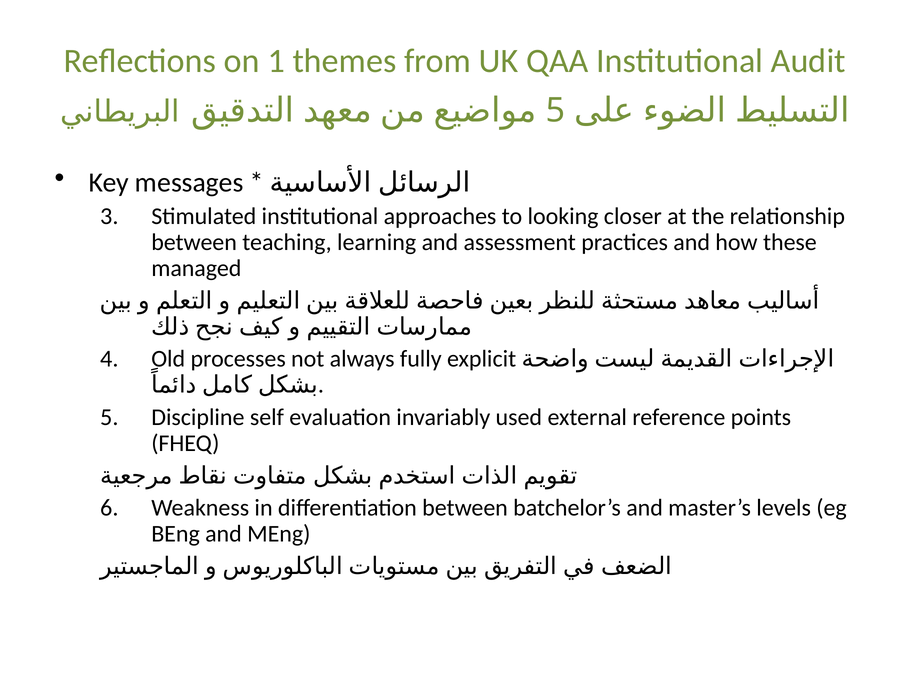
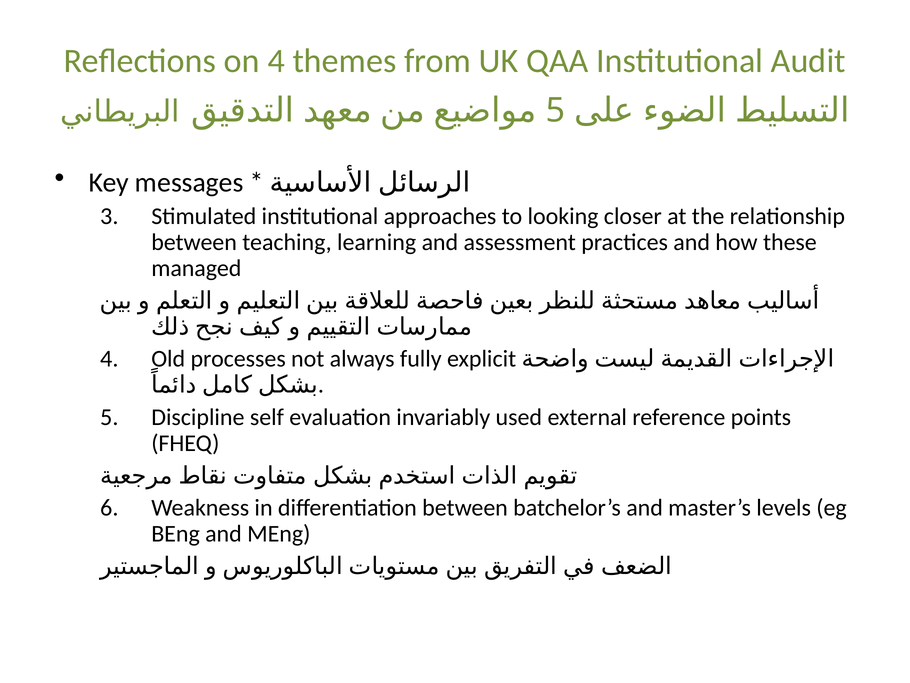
on 1: 1 -> 4 (276, 61)
